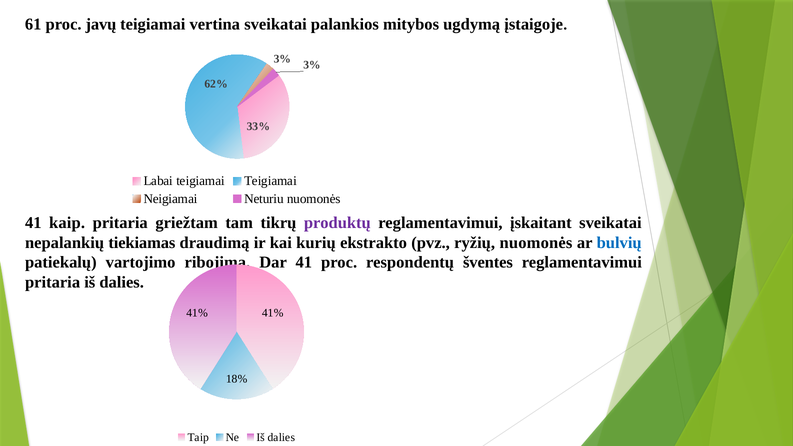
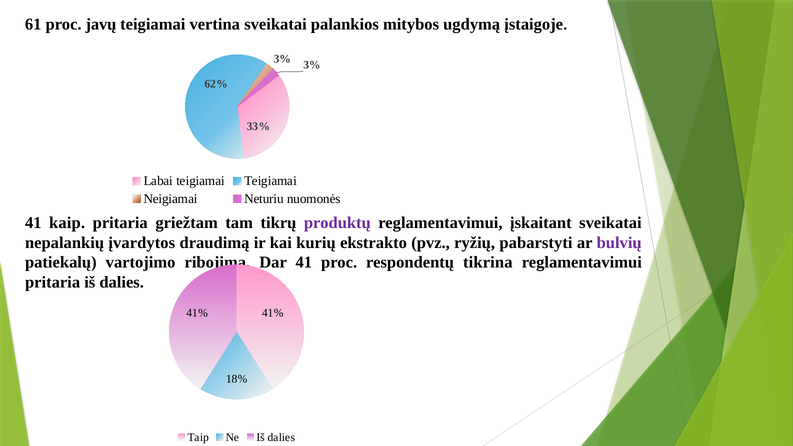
tiekiamas: tiekiamas -> įvardytos (142, 243)
ryžių nuomonės: nuomonės -> pabarstyti (536, 243)
bulvių colour: blue -> purple (619, 243)
šventes: šventes -> tikrina (488, 263)
